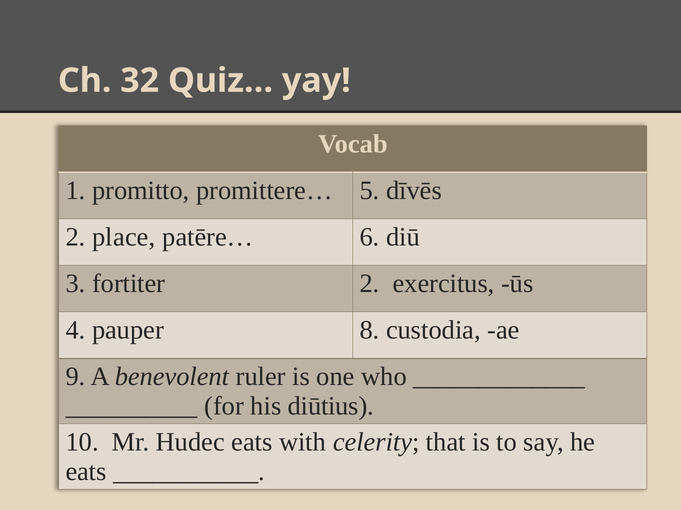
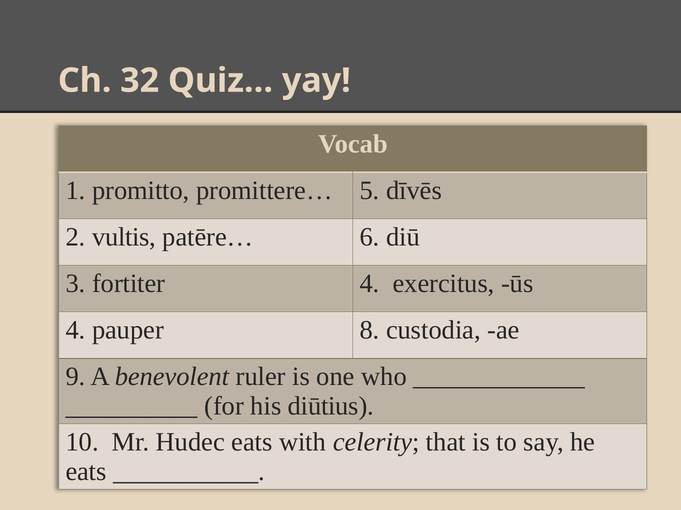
place: place -> vultis (124, 237)
fortiter 2: 2 -> 4 (370, 284)
